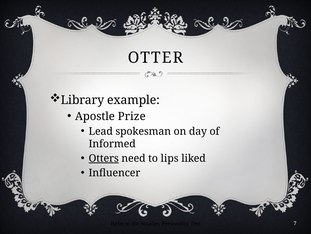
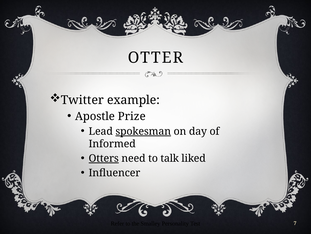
Library: Library -> Twitter (82, 100)
spokesman underline: none -> present (143, 131)
lips: lips -> talk (170, 158)
